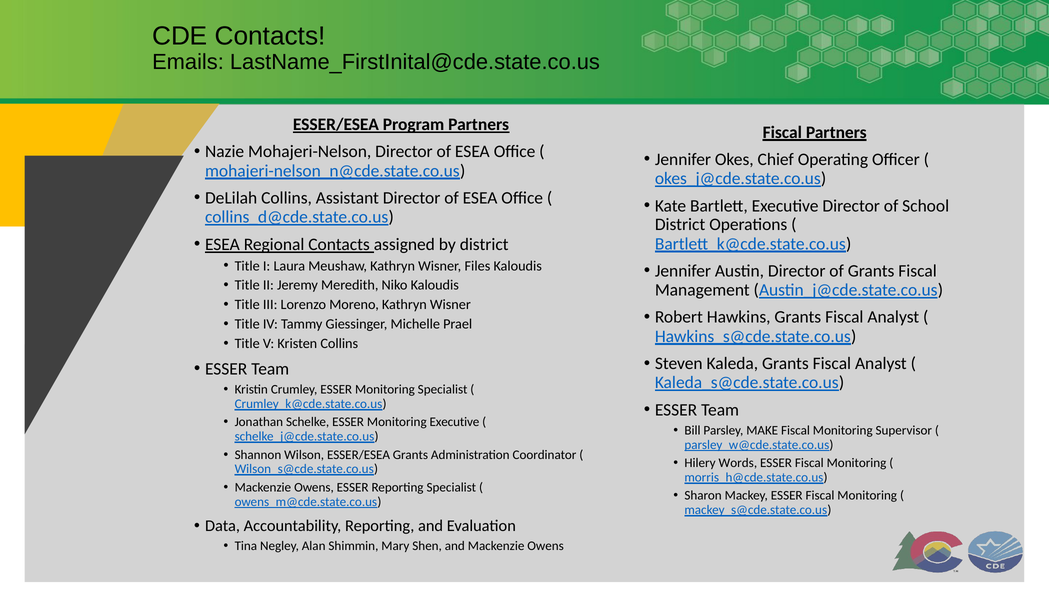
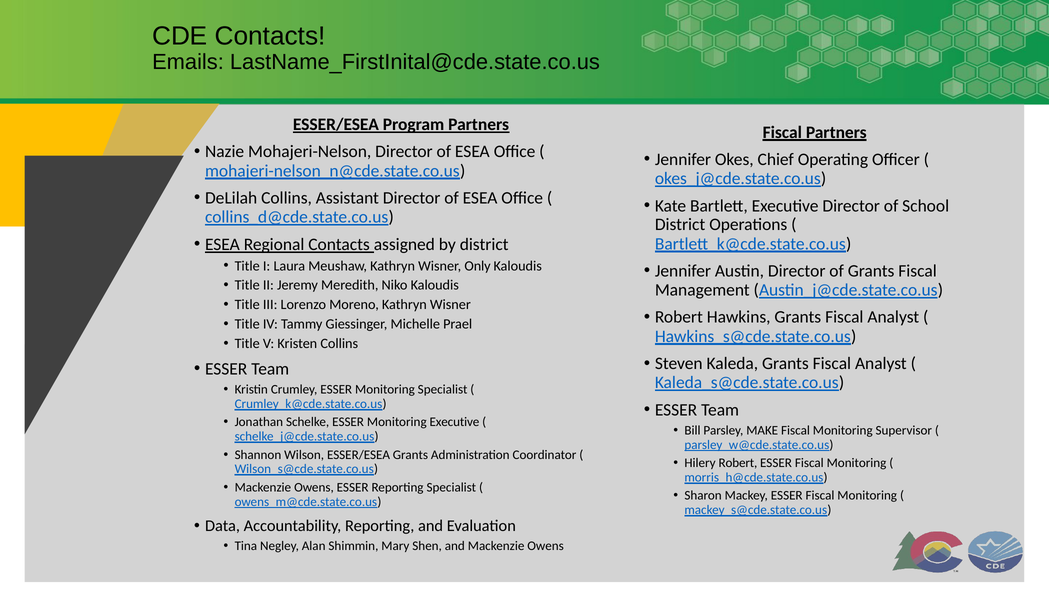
Files: Files -> Only (478, 266)
Hilery Words: Words -> Robert (738, 463)
